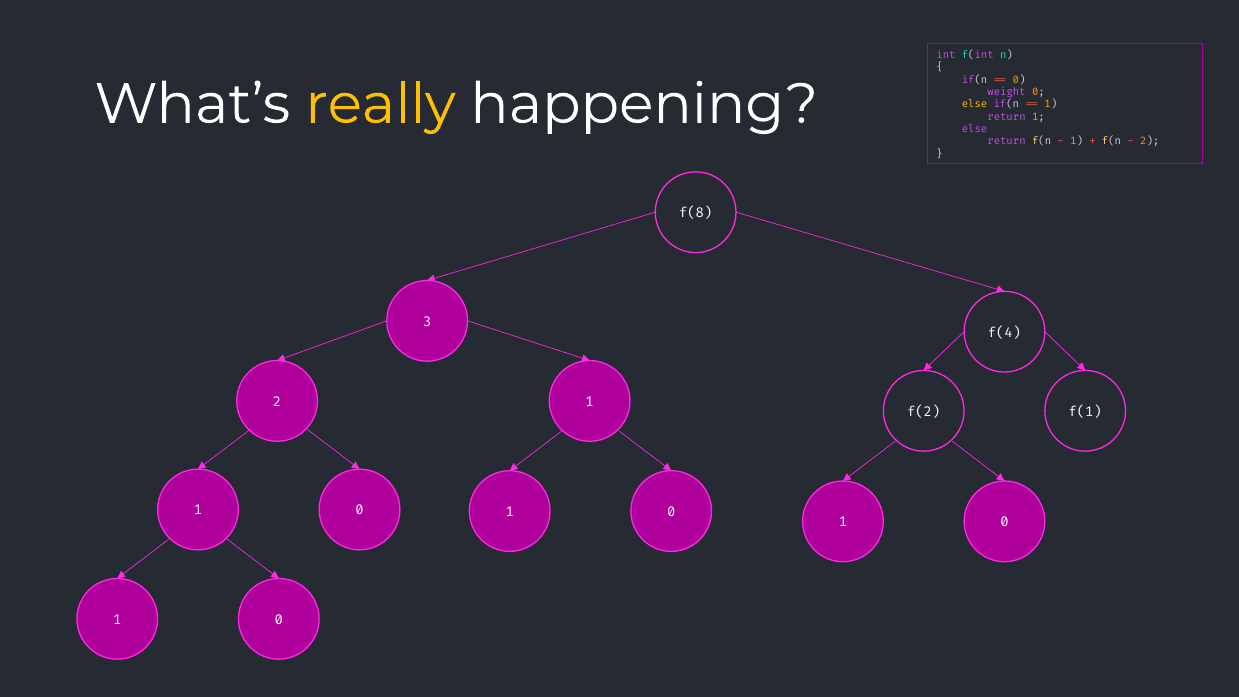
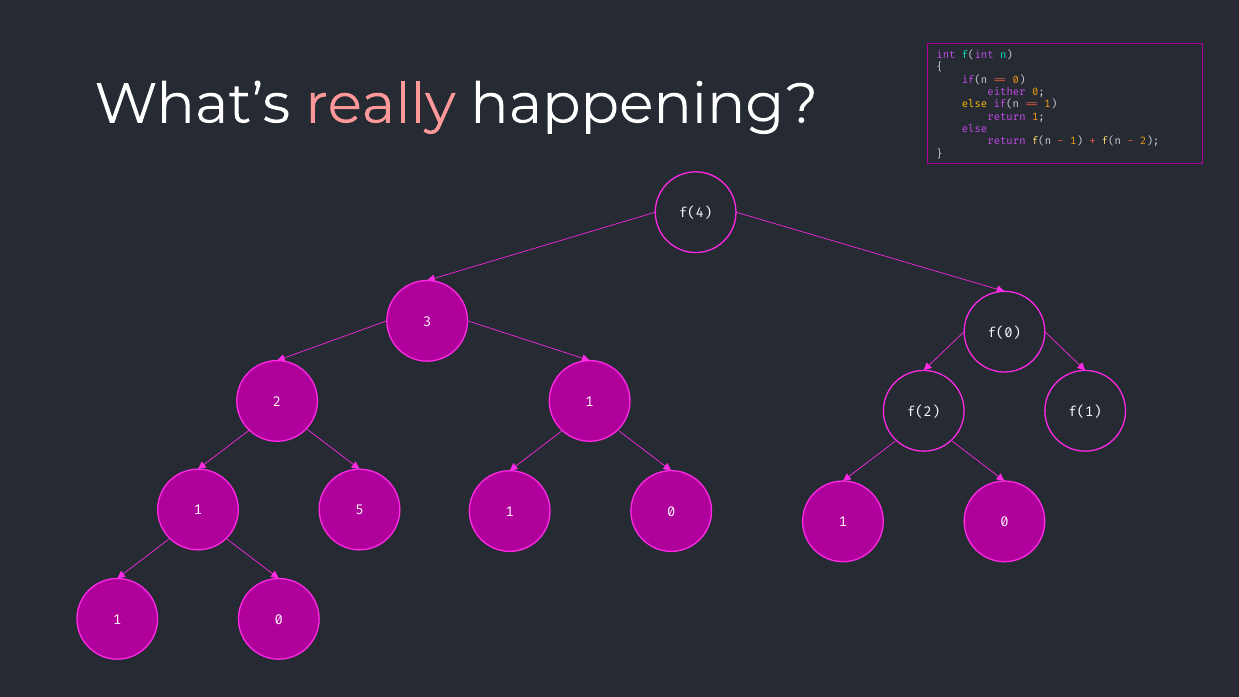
weight: weight -> either (1007, 92)
really colour: yellow -> pink (380, 104)
f(8: f(8 -> f(4 (696, 213)
f(4: f(4 -> f(0 (1004, 333)
0: 0 -> 5 (360, 510)
